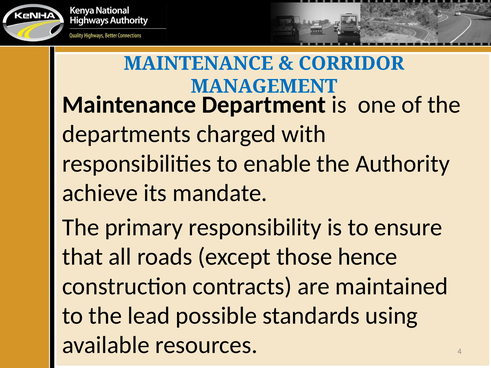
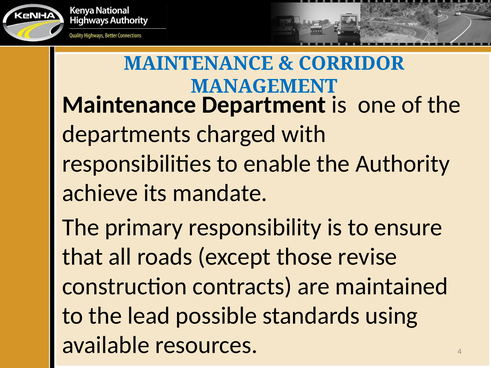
hence: hence -> revise (368, 257)
